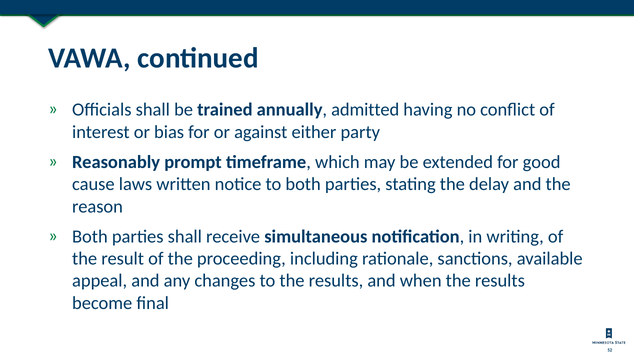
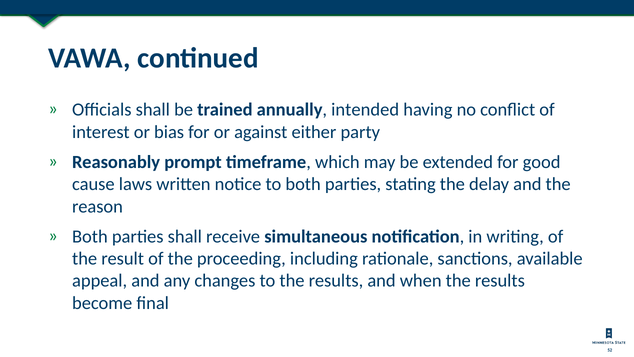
admitted: admitted -> intended (365, 110)
